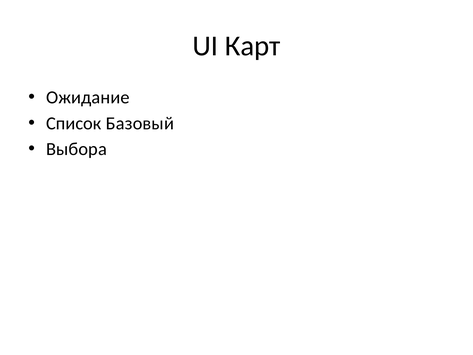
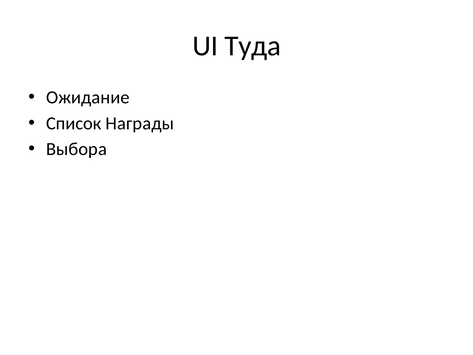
Карт: Карт -> Туда (253, 46)
Базовый: Базовый -> Награды (140, 123)
